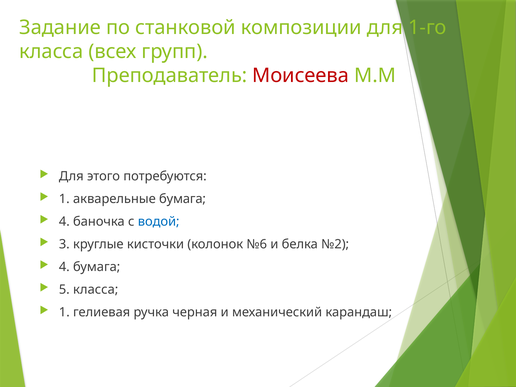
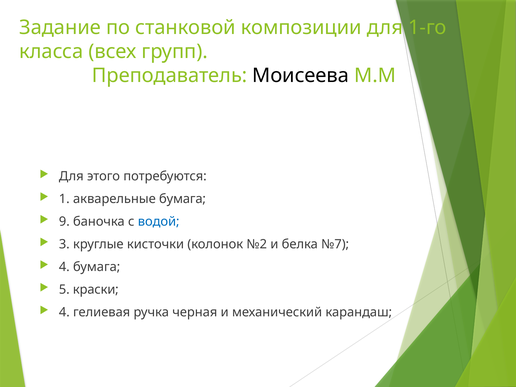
Моисеева colour: red -> black (301, 76)
4: 4 -> 9 (64, 222)
№6: №6 -> №2 (257, 244)
№2: №2 -> №7 (335, 244)
5 класса: класса -> краски (96, 290)
1: 1 -> 4 (64, 312)
